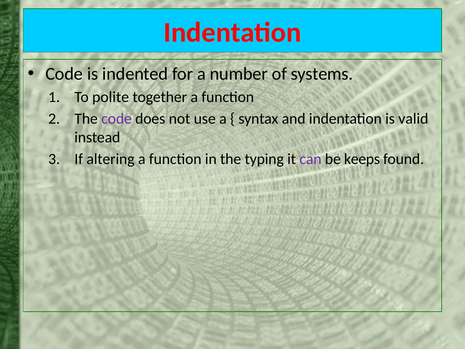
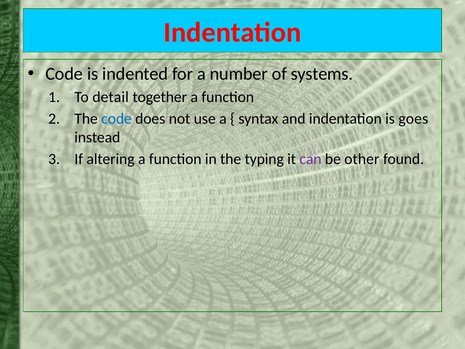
polite: polite -> detail (111, 97)
code colour: purple -> blue (117, 119)
valid: valid -> goes (413, 119)
keeps: keeps -> other (362, 159)
